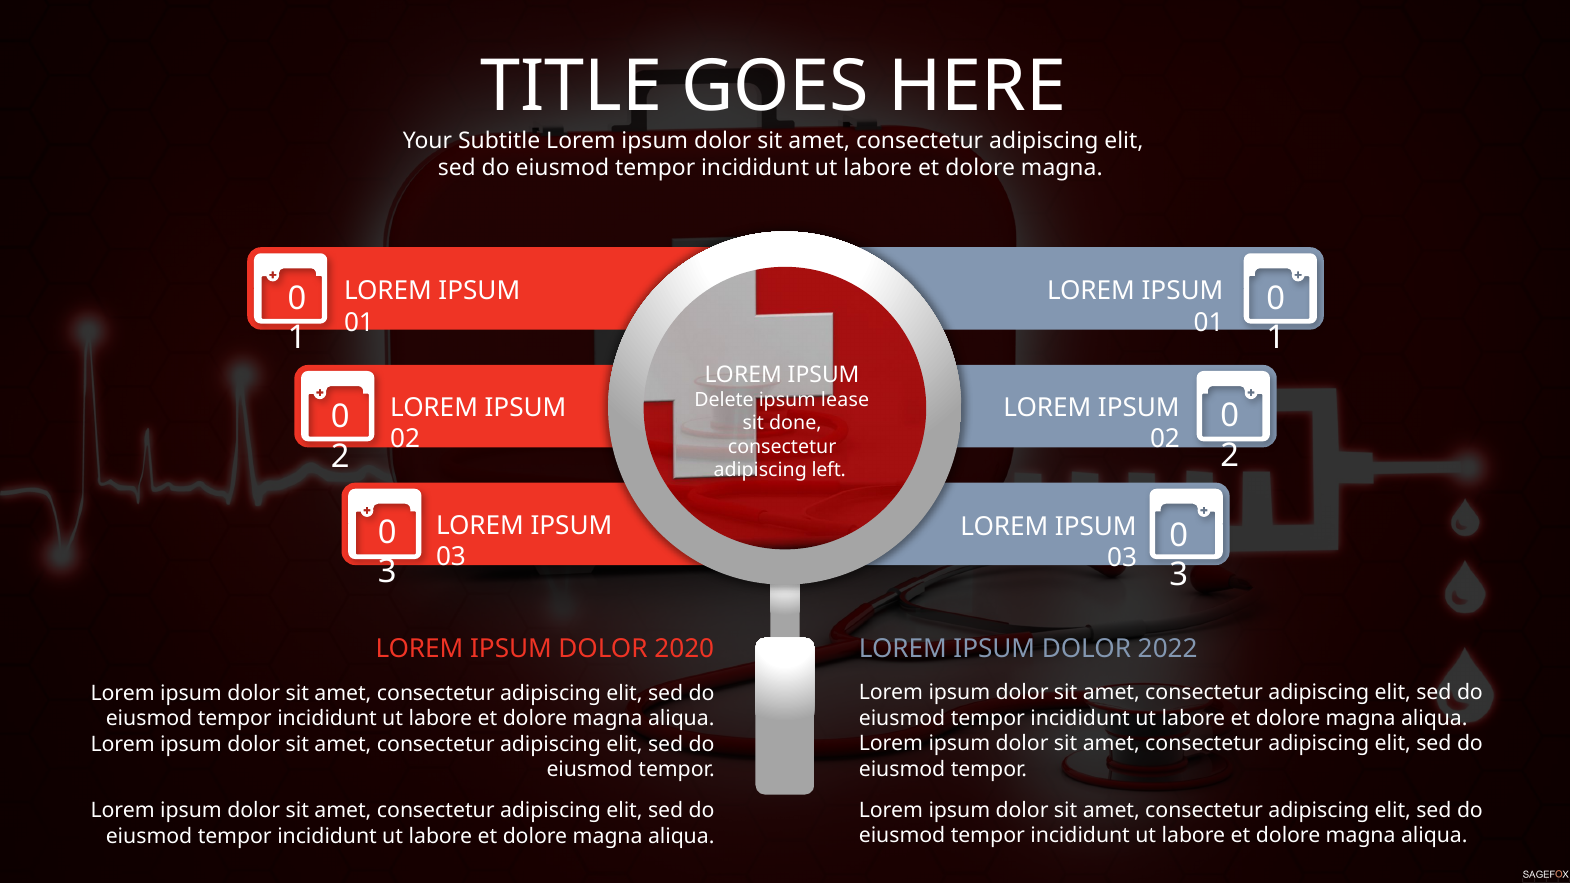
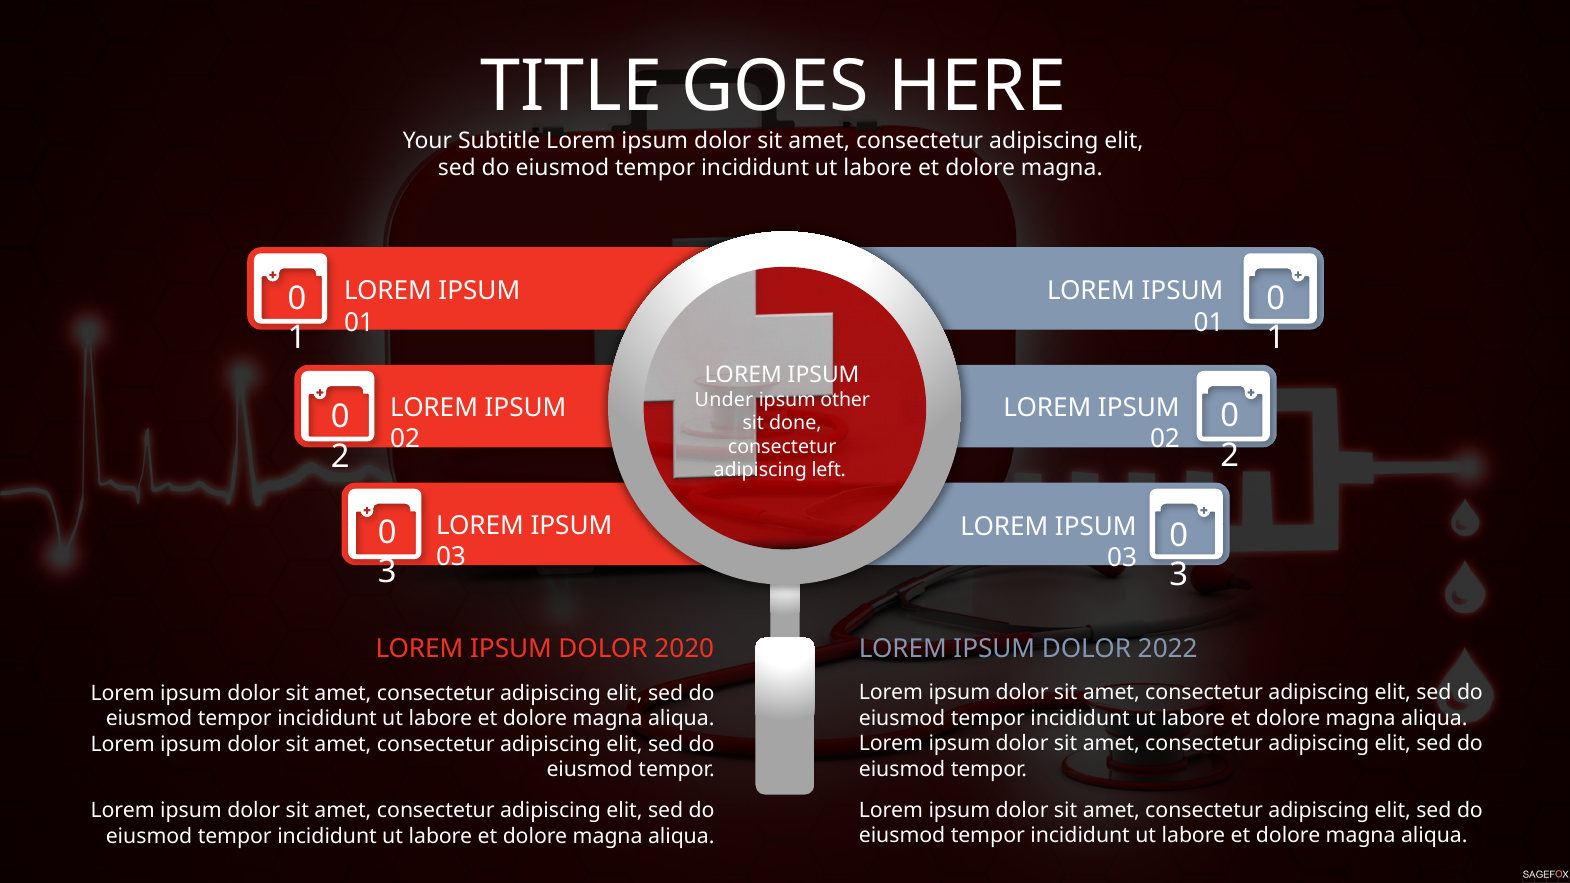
Delete: Delete -> Under (724, 400)
lease: lease -> other (845, 400)
